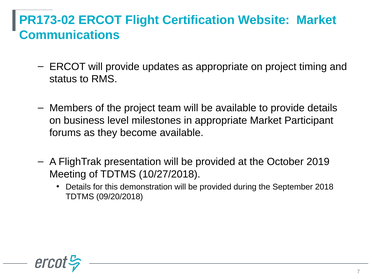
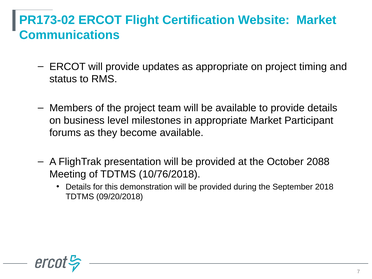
2019: 2019 -> 2088 (318, 162)
10/27/2018: 10/27/2018 -> 10/76/2018 (170, 174)
